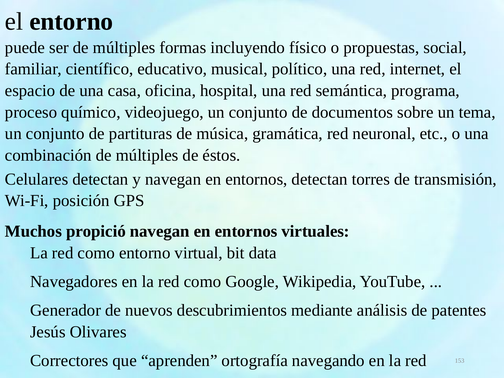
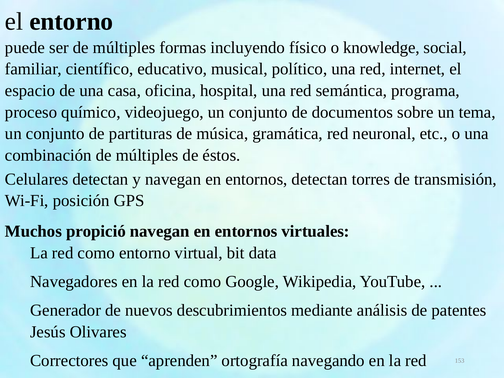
propuestas: propuestas -> knowledge (381, 47)
